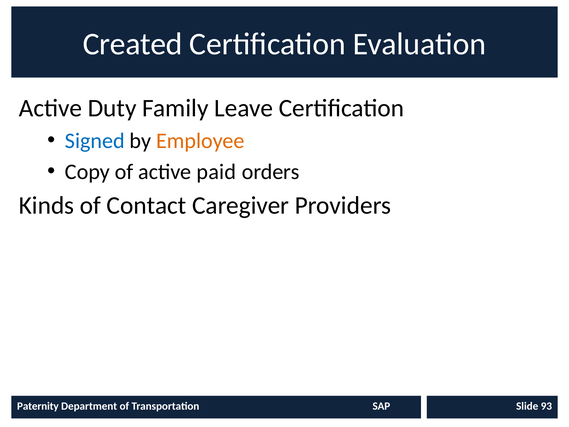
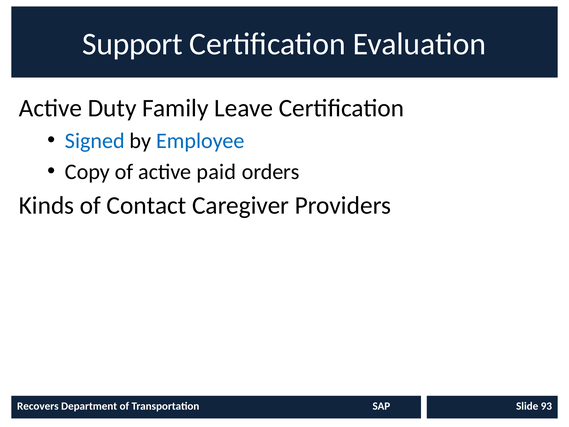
Created: Created -> Support (133, 44)
Employee colour: orange -> blue (200, 141)
Paternity: Paternity -> Recovers (38, 406)
